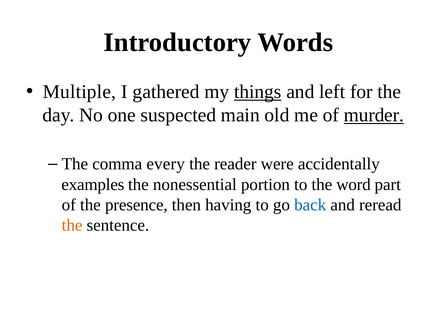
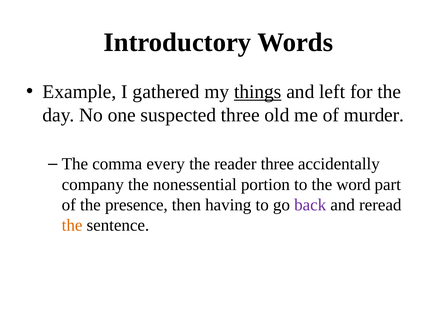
Multiple: Multiple -> Example (80, 92)
suspected main: main -> three (240, 115)
murder underline: present -> none (374, 115)
reader were: were -> three (277, 164)
examples: examples -> company (93, 184)
back colour: blue -> purple (310, 205)
